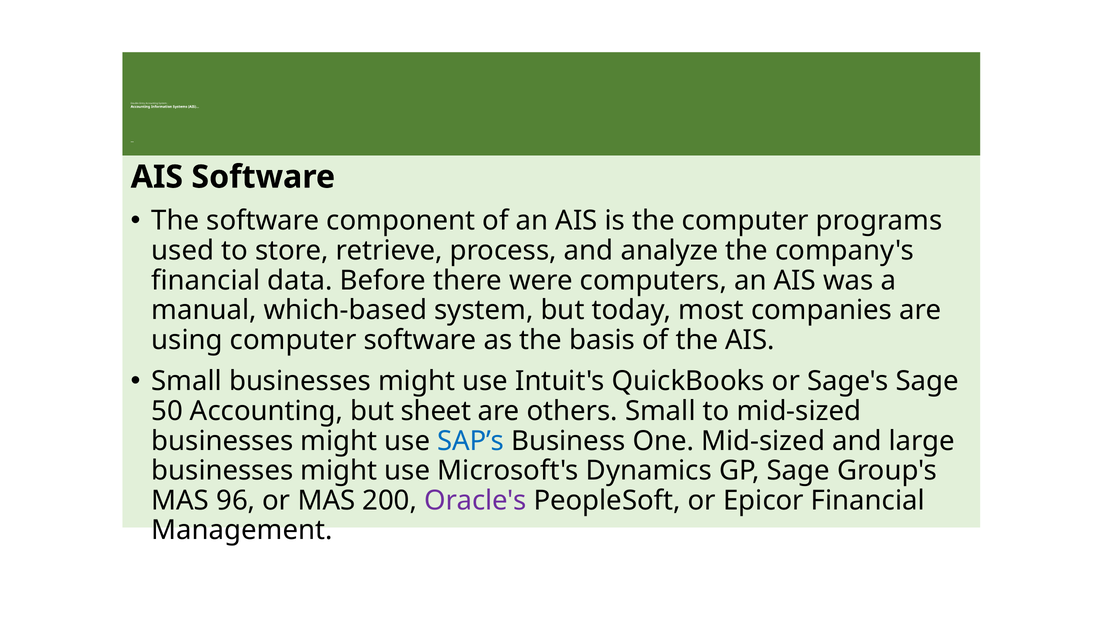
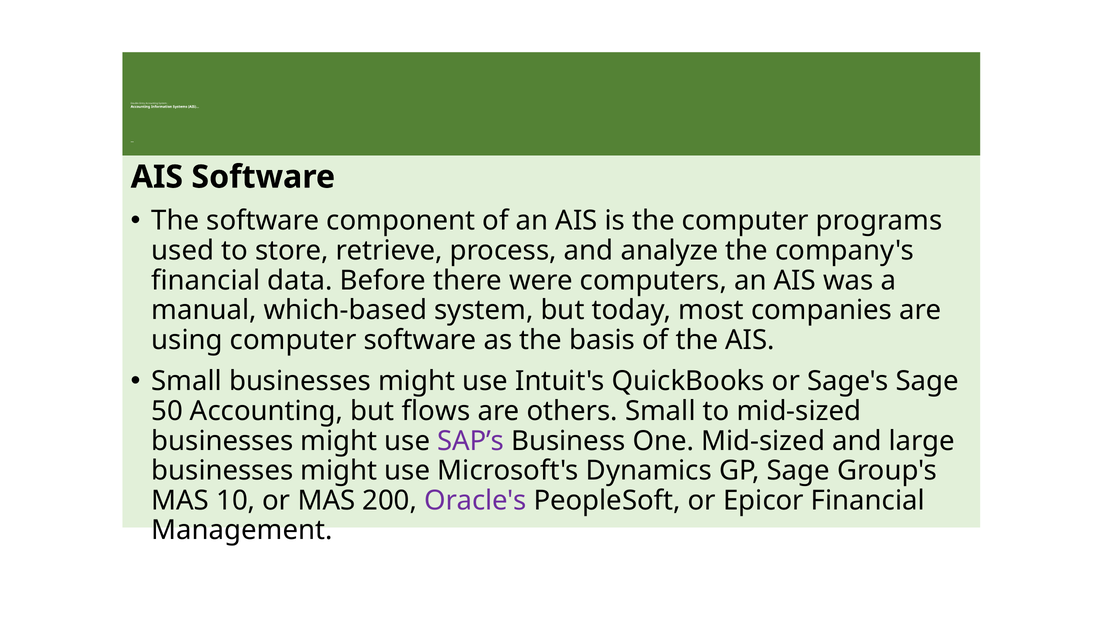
sheet: sheet -> flows (436, 411)
SAP’s colour: blue -> purple (471, 441)
96: 96 -> 10 (236, 500)
